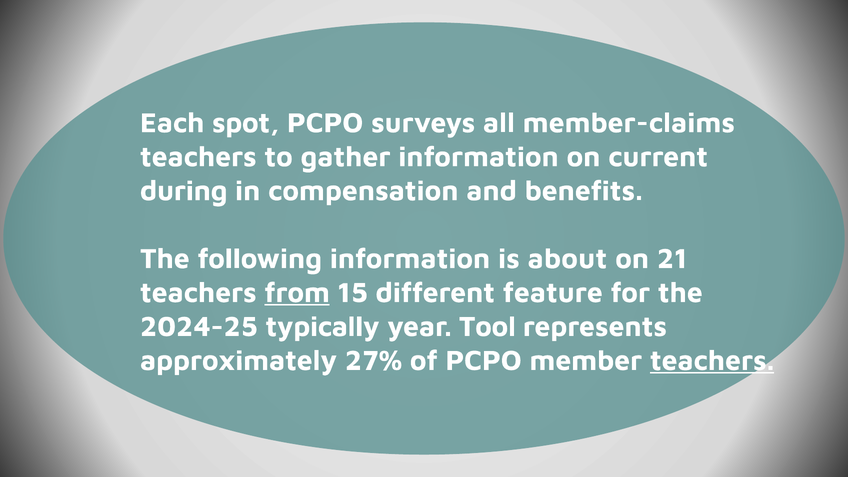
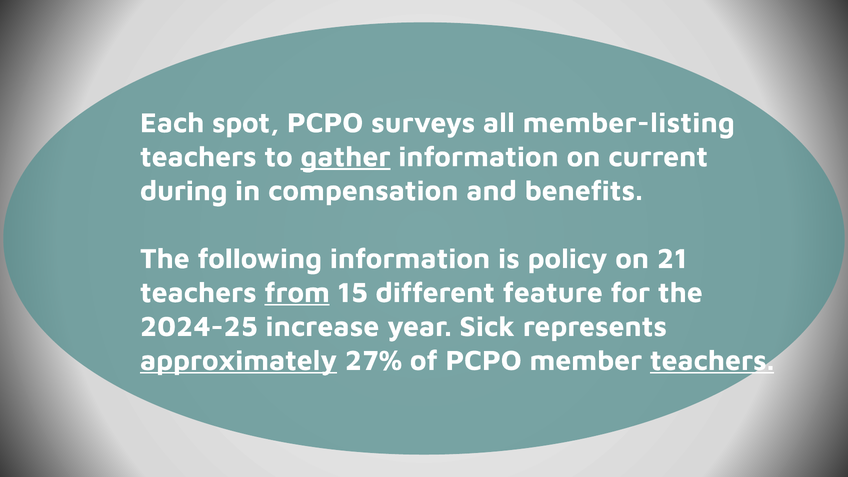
member-claims: member-claims -> member-listing (629, 123)
gather underline: none -> present (346, 157)
about: about -> policy (568, 259)
typically: typically -> increase (322, 327)
Tool: Tool -> Sick (487, 327)
approximately underline: none -> present (239, 361)
